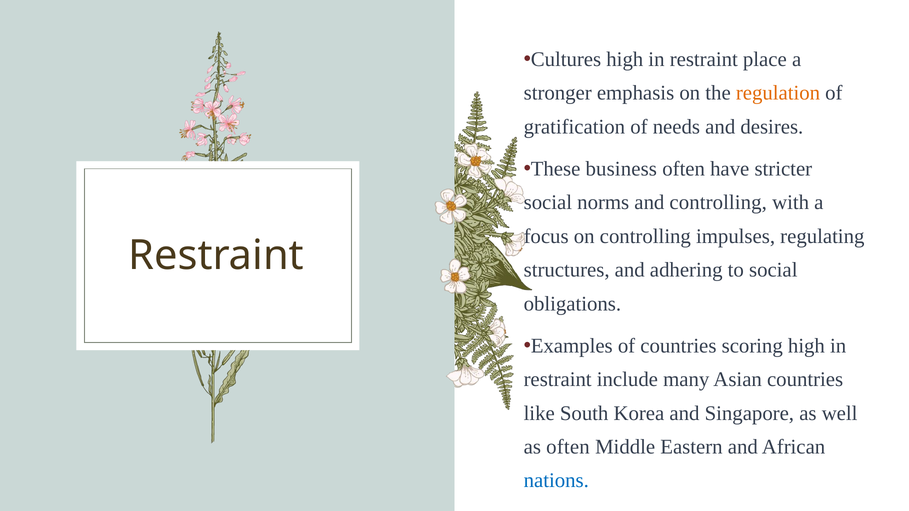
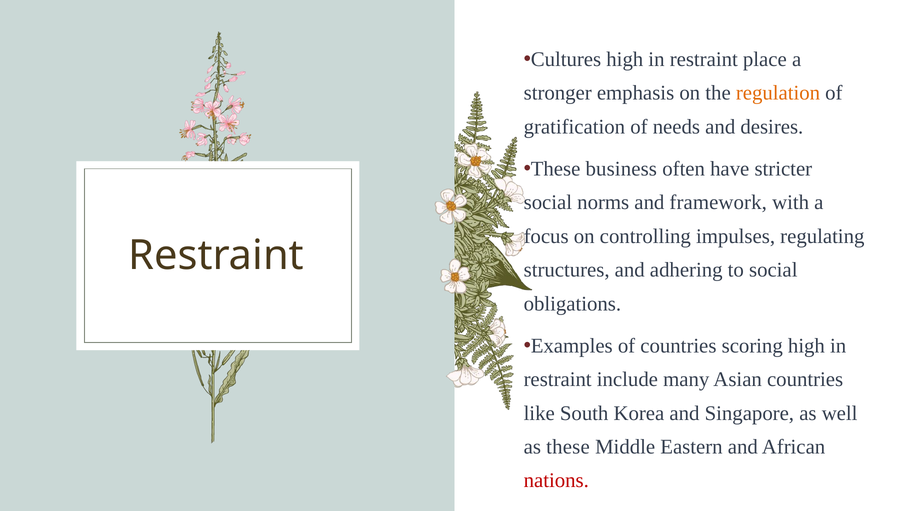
and controlling: controlling -> framework (718, 203)
as often: often -> these (568, 447)
nations colour: blue -> red (556, 481)
